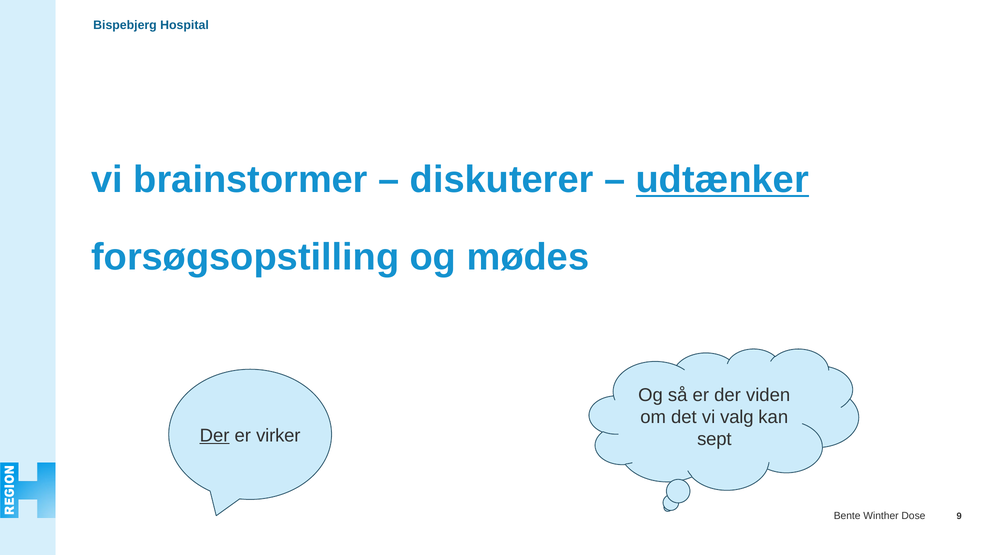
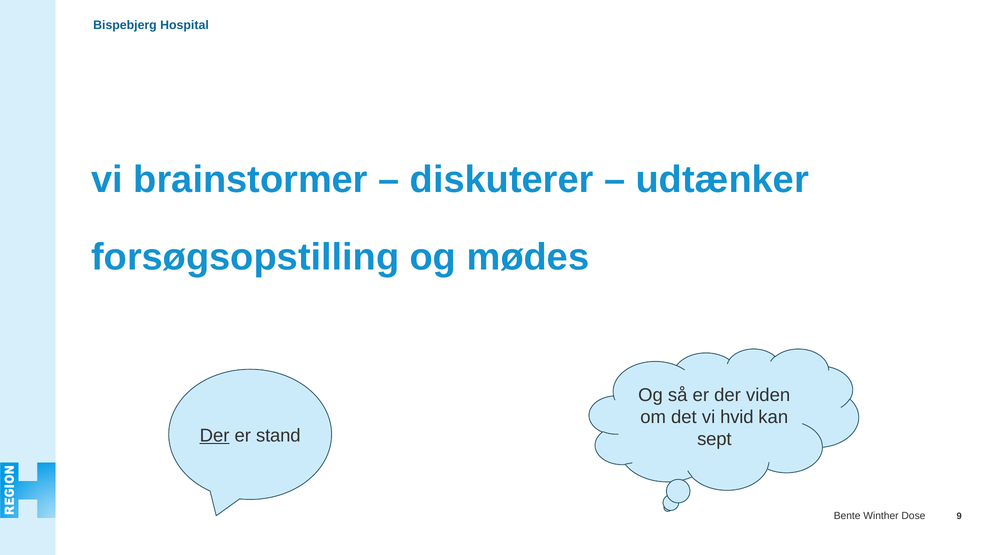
udtænker underline: present -> none (722, 180)
valg: valg -> hvid (737, 417)
virker: virker -> stand (278, 436)
